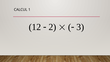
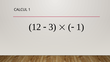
2: 2 -> 3 (52, 27)
3: 3 -> 1 (80, 27)
